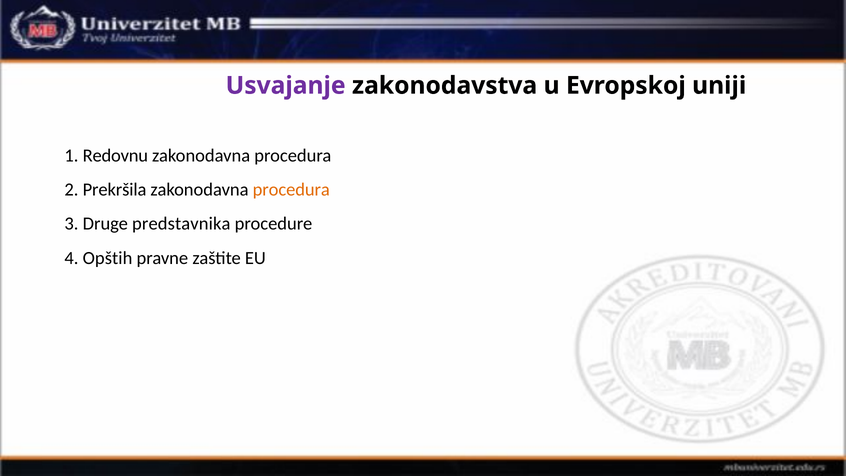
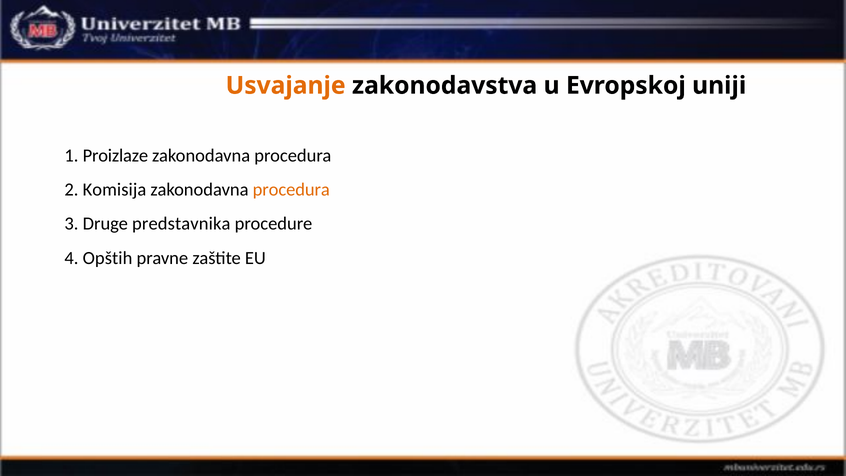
Usvajanje colour: purple -> orange (286, 86)
Redovnu: Redovnu -> Proizlaze (115, 156)
Prekršila: Prekršila -> Komisija (114, 190)
